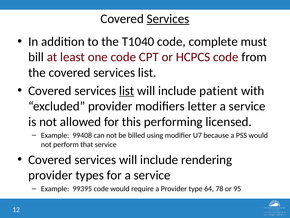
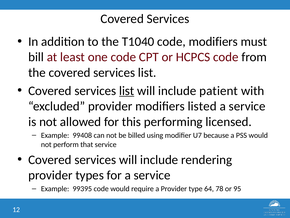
Services underline: present -> none (168, 19)
code complete: complete -> modifiers (213, 42)
letter: letter -> listed (202, 106)
